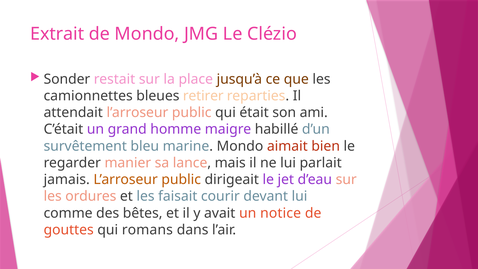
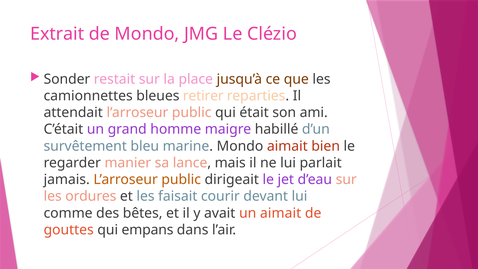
un notice: notice -> aimait (281, 213)
romans: romans -> empans (148, 230)
